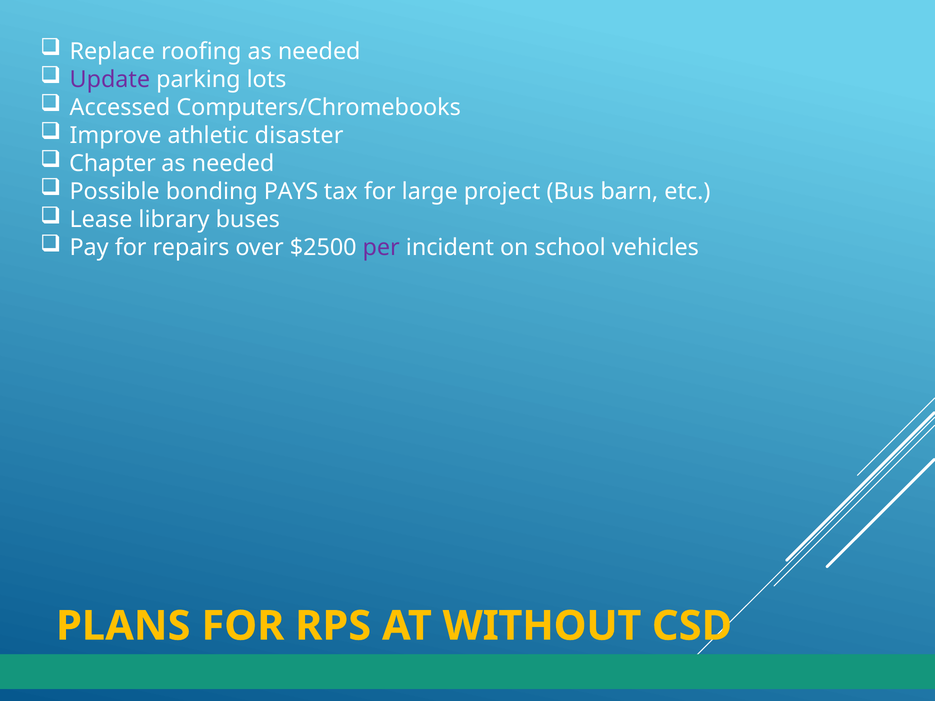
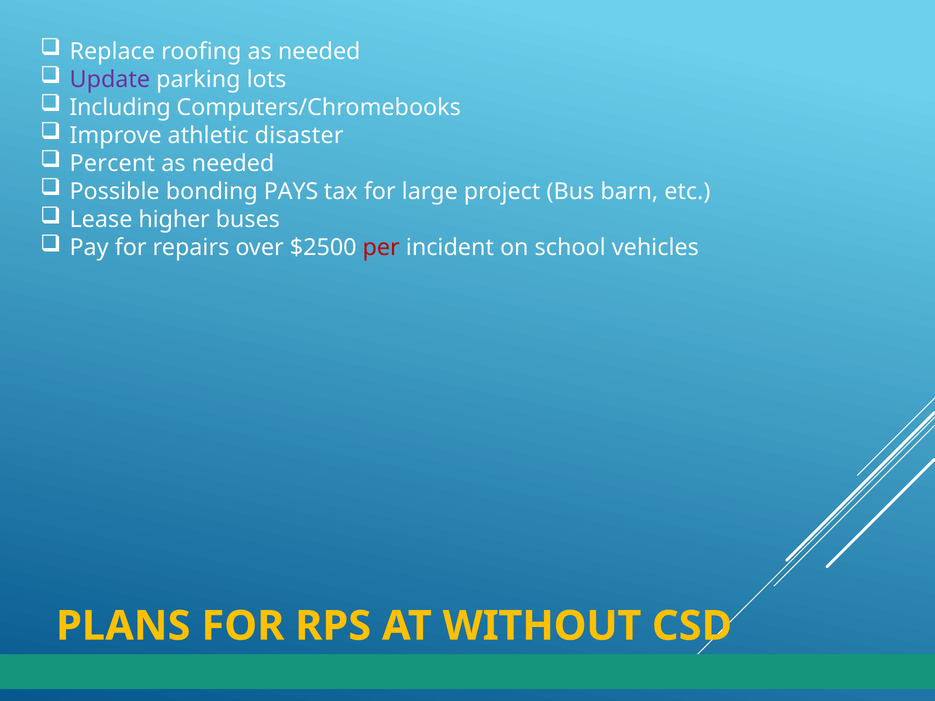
Accessed: Accessed -> Including (120, 108)
Chapter: Chapter -> Percent (112, 164)
library: library -> higher (174, 220)
per colour: purple -> red (381, 248)
